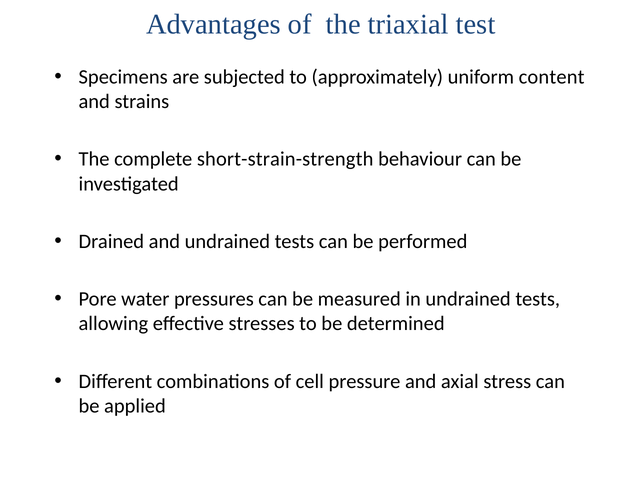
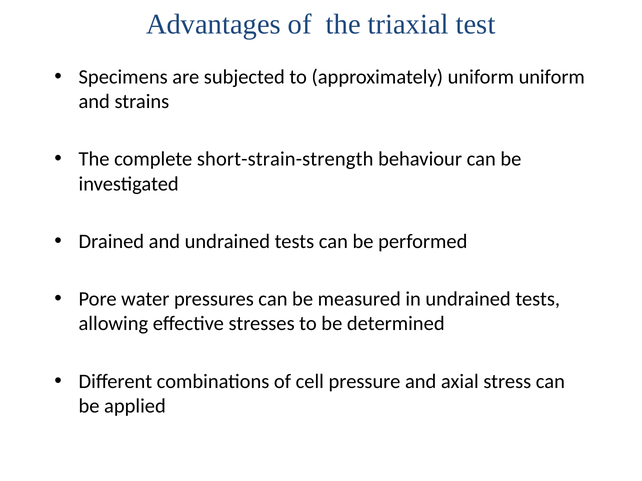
uniform content: content -> uniform (552, 77)
